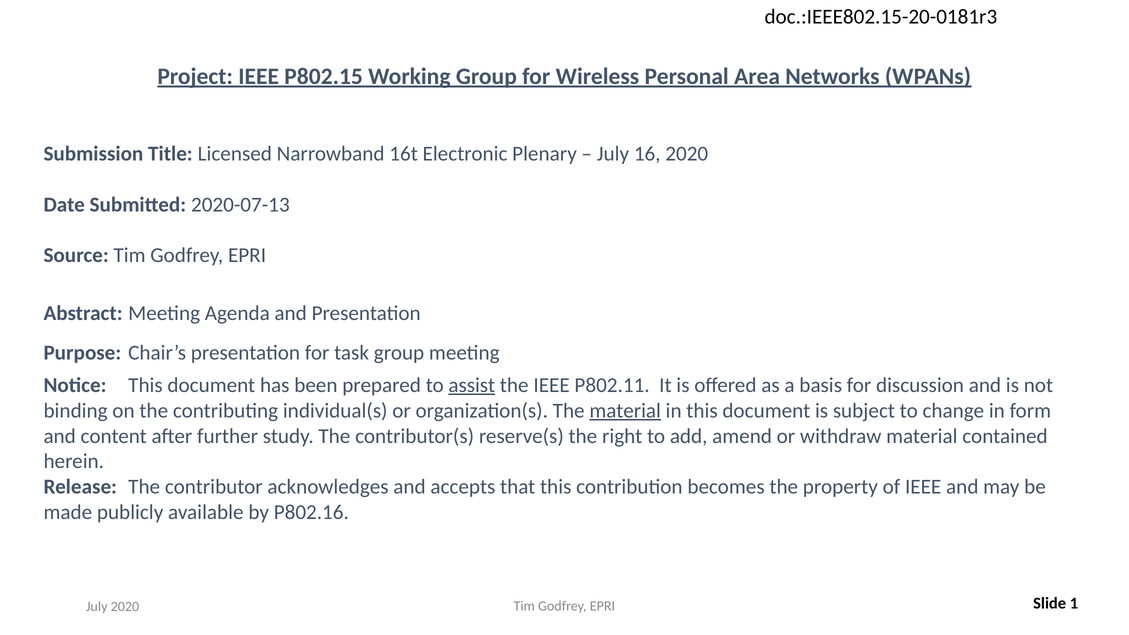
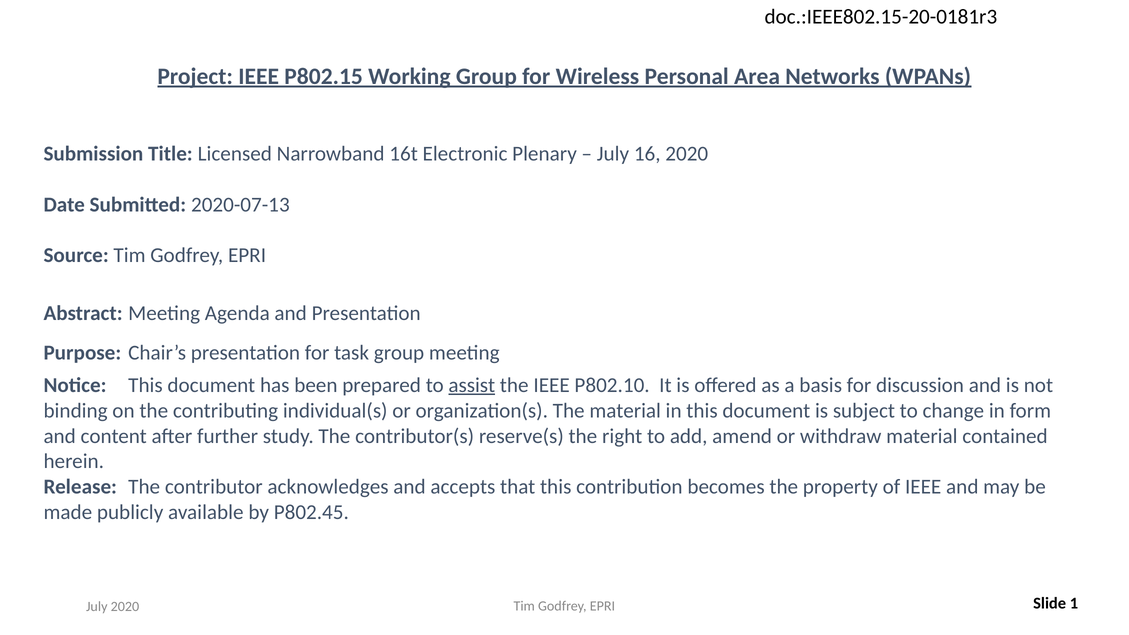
P802.11: P802.11 -> P802.10 (612, 385)
material underline: present -> none (625, 411)
P802.16: P802.16 -> P802.45 (311, 512)
